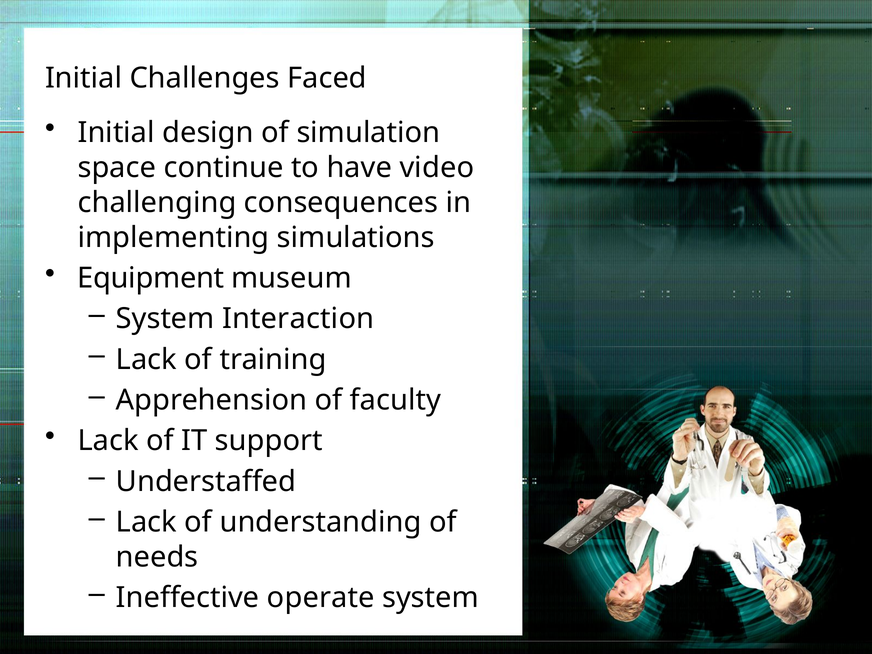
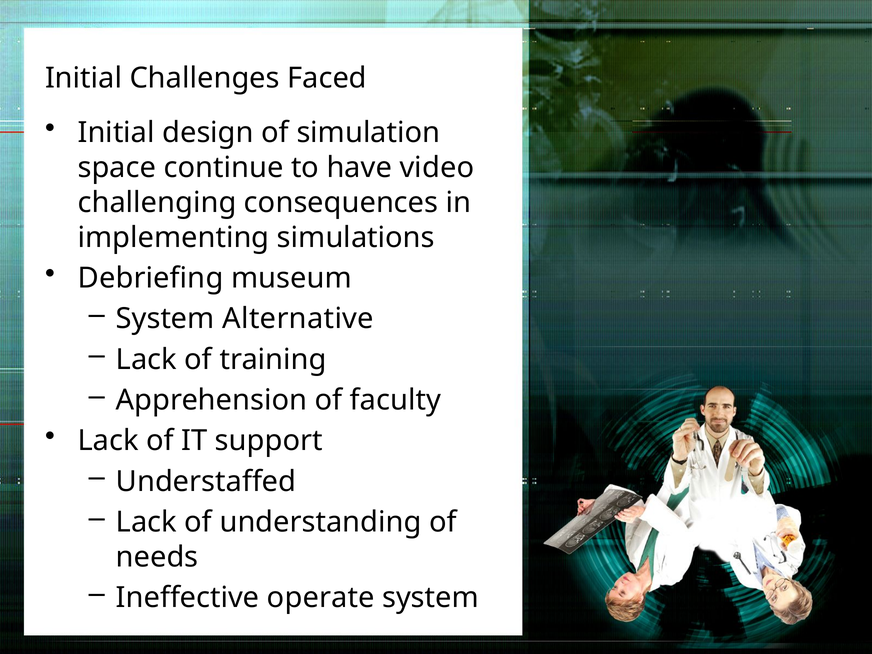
Equipment: Equipment -> Debriefing (151, 278)
Interaction: Interaction -> Alternative (298, 319)
